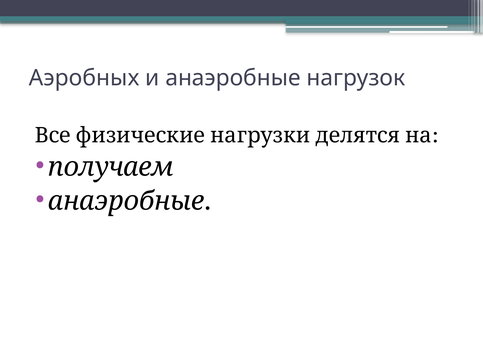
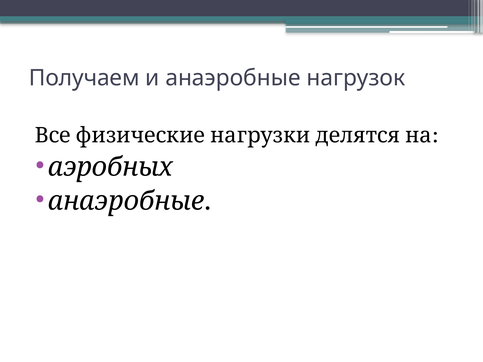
Аэробных: Аэробных -> Получаем (84, 78)
получаем: получаем -> аэробных (111, 167)
